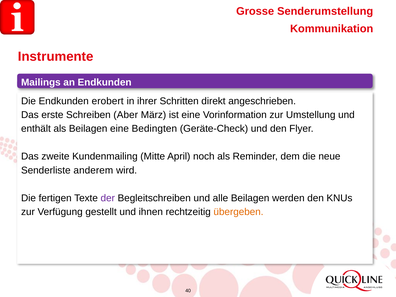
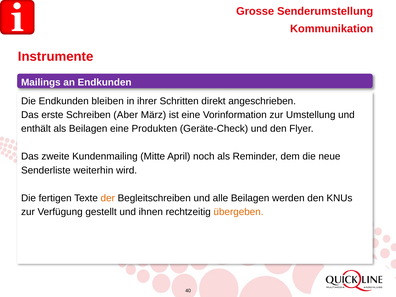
erobert: erobert -> bleiben (108, 101)
Bedingten: Bedingten -> Produkten (154, 129)
anderem: anderem -> weiterhin (93, 170)
der colour: purple -> orange (108, 198)
